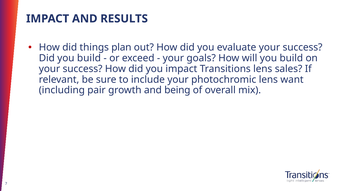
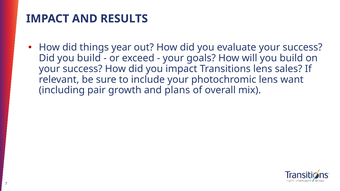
plan: plan -> year (121, 47)
being: being -> plans (177, 90)
